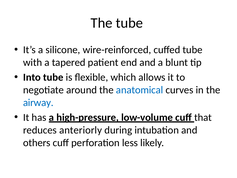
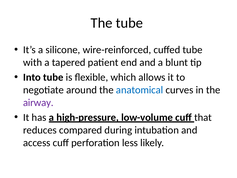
airway colour: blue -> purple (38, 102)
anteriorly: anteriorly -> compared (81, 130)
others: others -> access (37, 143)
